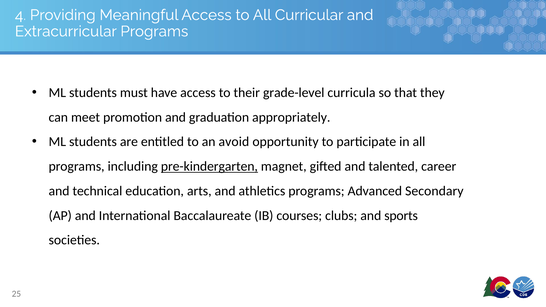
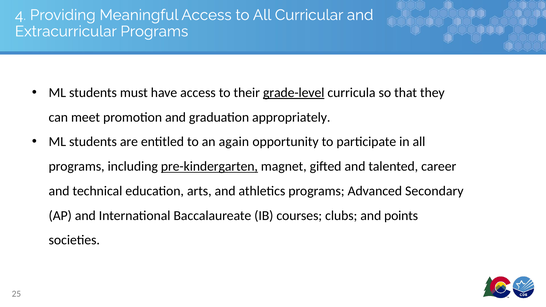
grade-level underline: none -> present (294, 93)
avoid: avoid -> again (234, 142)
sports: sports -> points (401, 216)
